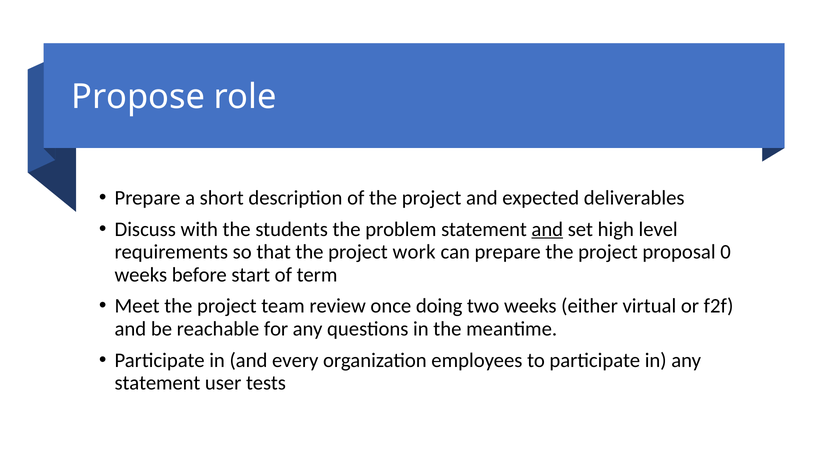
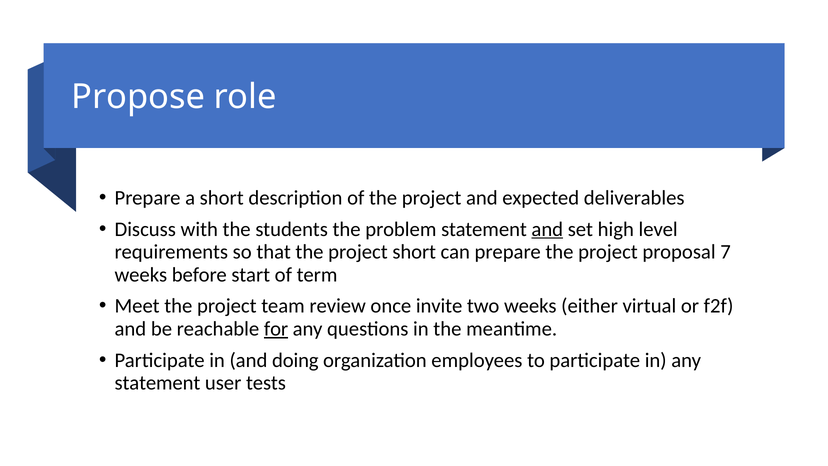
project work: work -> short (414, 252)
0: 0 -> 7 (726, 252)
doing: doing -> invite (439, 306)
for underline: none -> present (276, 329)
every: every -> doing (295, 360)
